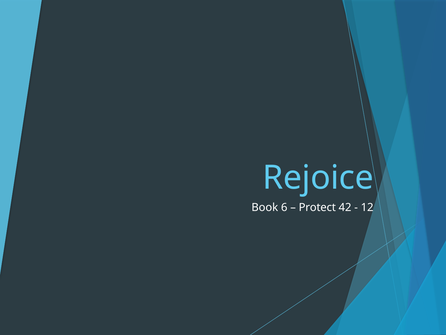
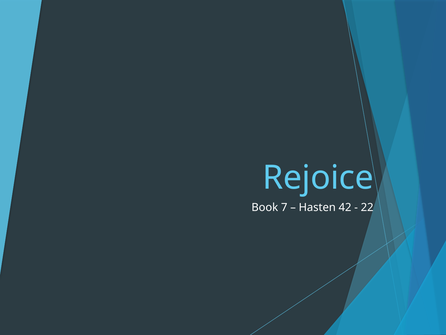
6: 6 -> 7 (284, 207)
Protect: Protect -> Hasten (317, 207)
12: 12 -> 22 (367, 207)
